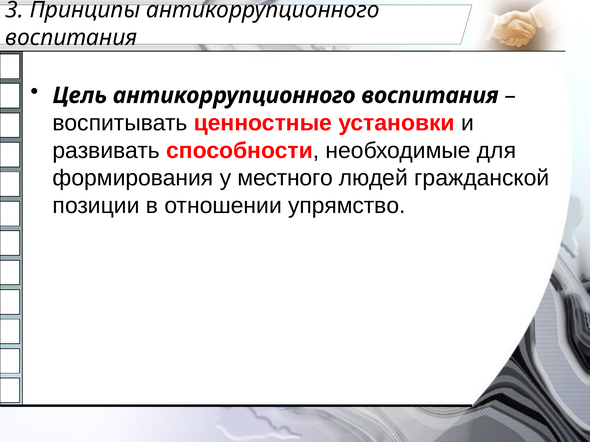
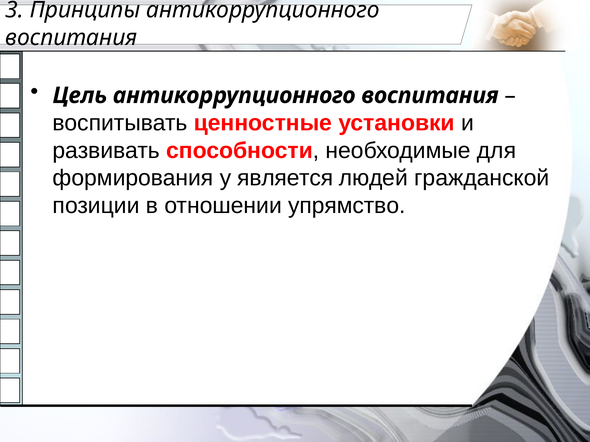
местного: местного -> является (285, 178)
